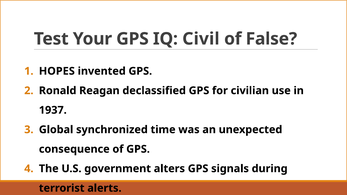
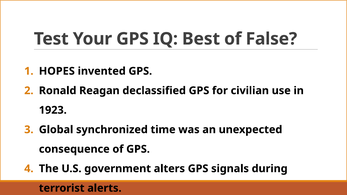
Civil: Civil -> Best (201, 39)
1937: 1937 -> 1923 (53, 110)
